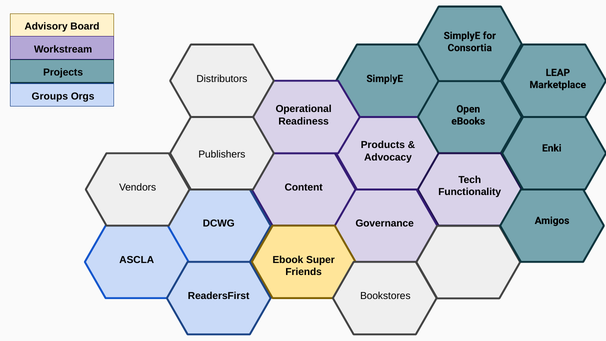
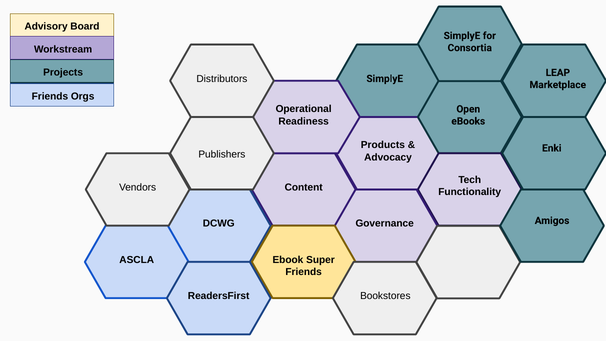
Groups: Groups -> Friends (50, 96)
